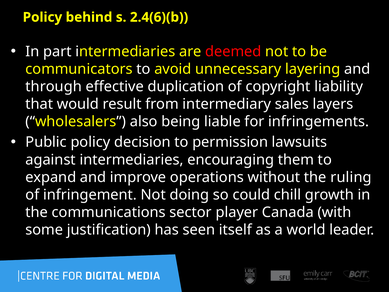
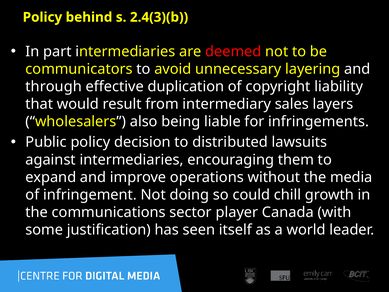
2.4(6)(b: 2.4(6)(b -> 2.4(3)(b (159, 17)
permission: permission -> distributed (230, 142)
ruling: ruling -> media (351, 177)
